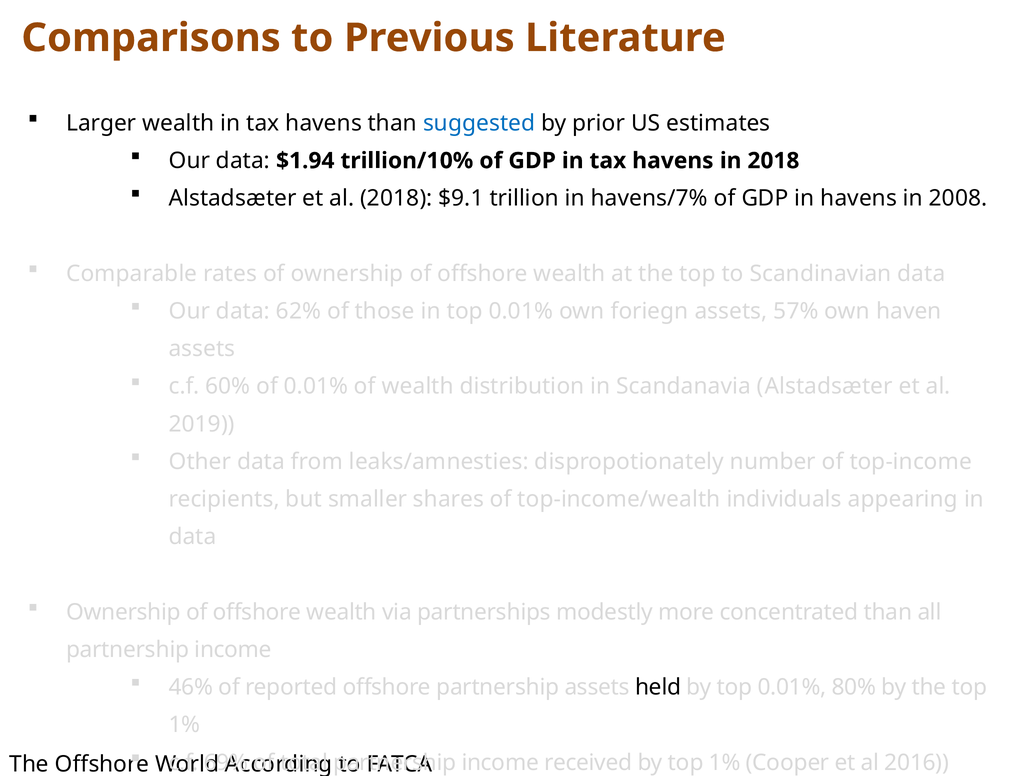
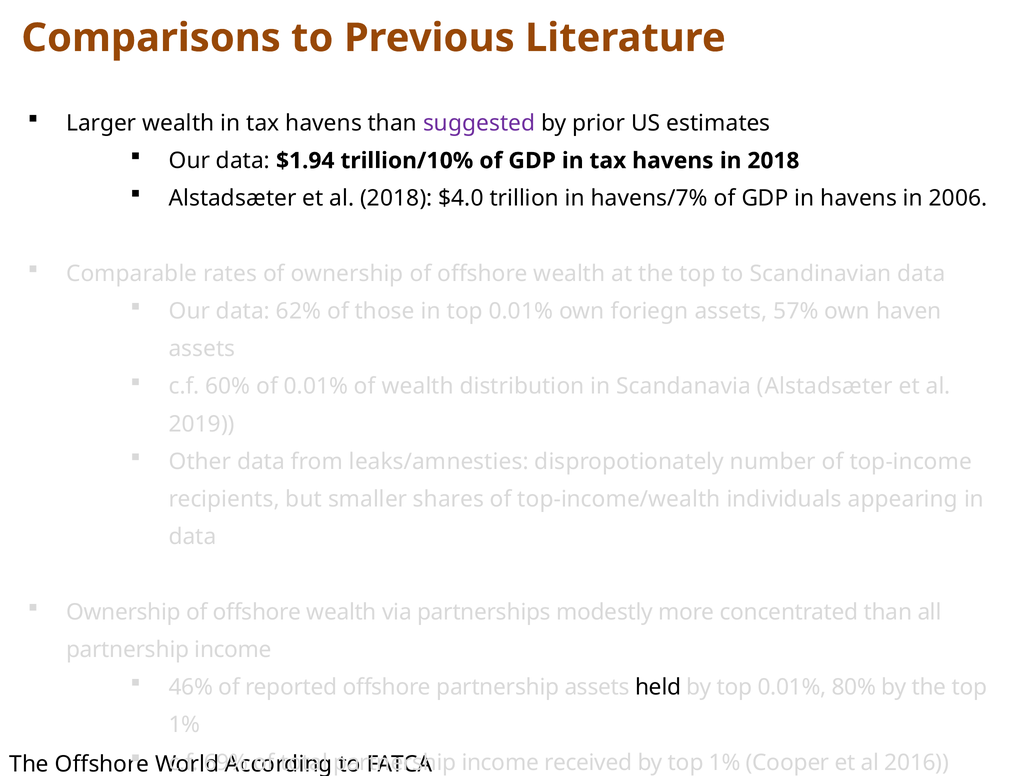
suggested colour: blue -> purple (479, 123)
$9.1: $9.1 -> $4.0 (461, 198)
2008: 2008 -> 2006 (958, 198)
